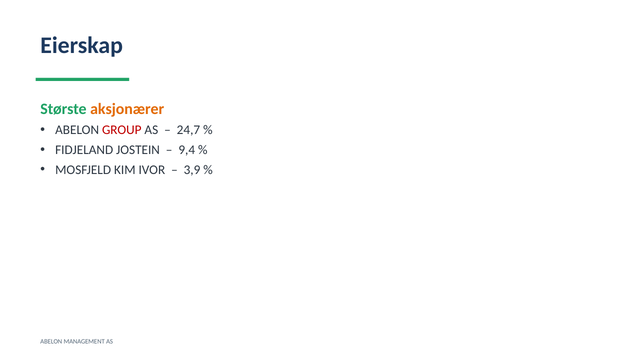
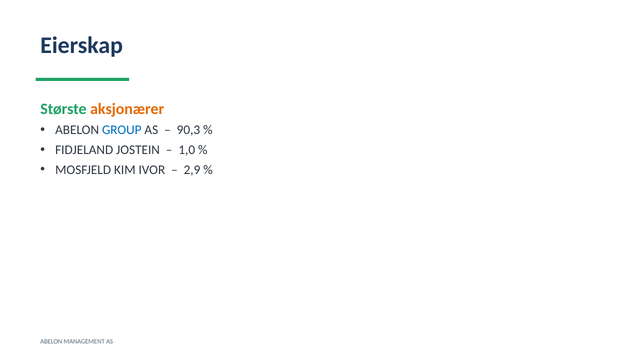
GROUP colour: red -> blue (122, 130)
24,7: 24,7 -> 90,3 (188, 130)
9,4: 9,4 -> 1,0 (187, 150)
3,9: 3,9 -> 2,9 (192, 170)
